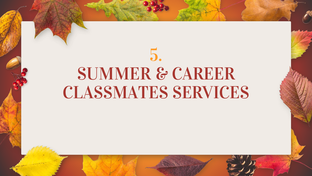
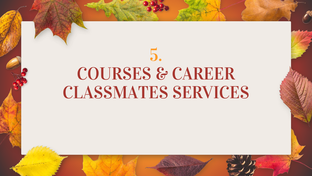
SUMMER: SUMMER -> COURSES (114, 74)
